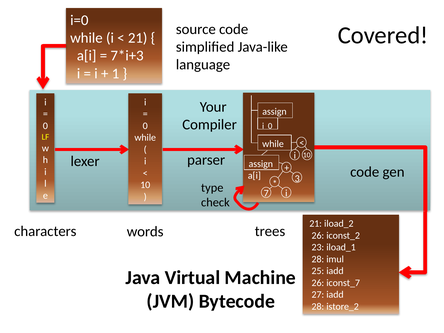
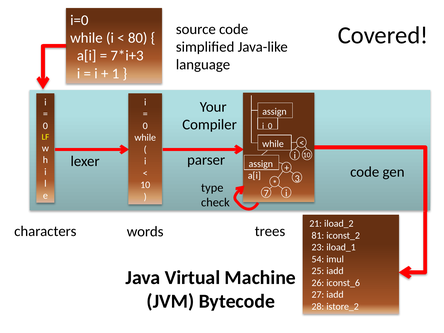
21: 21 -> 80 (138, 38)
26: 26 -> 81 (318, 235)
28: 28 -> 54 (318, 259)
iconst_7: iconst_7 -> iconst_6 (343, 283)
